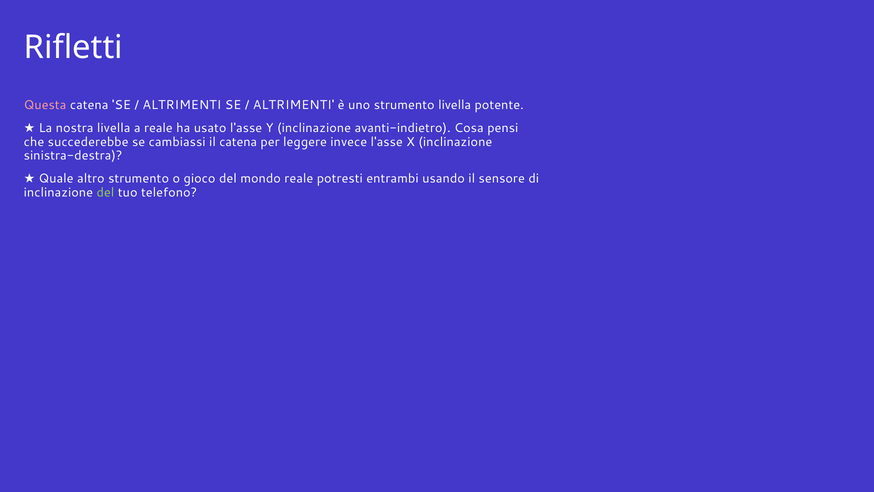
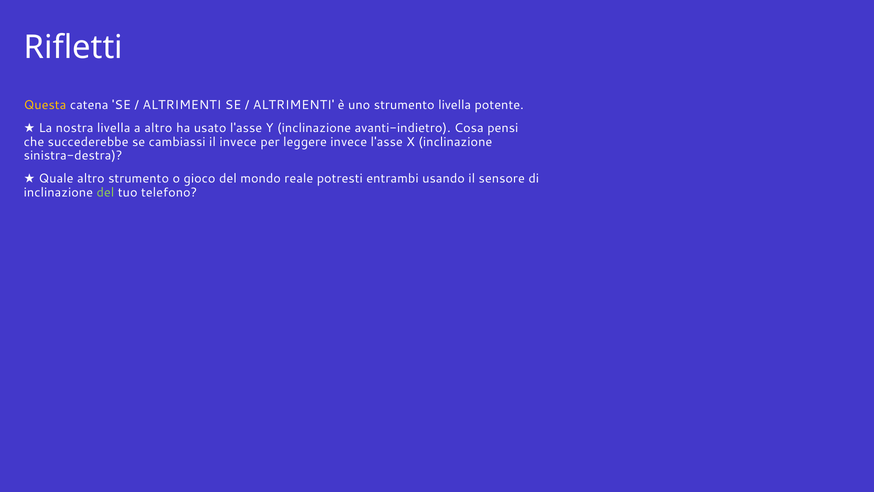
Questa colour: pink -> yellow (45, 105)
a reale: reale -> altro (158, 128)
il catena: catena -> invece (238, 142)
